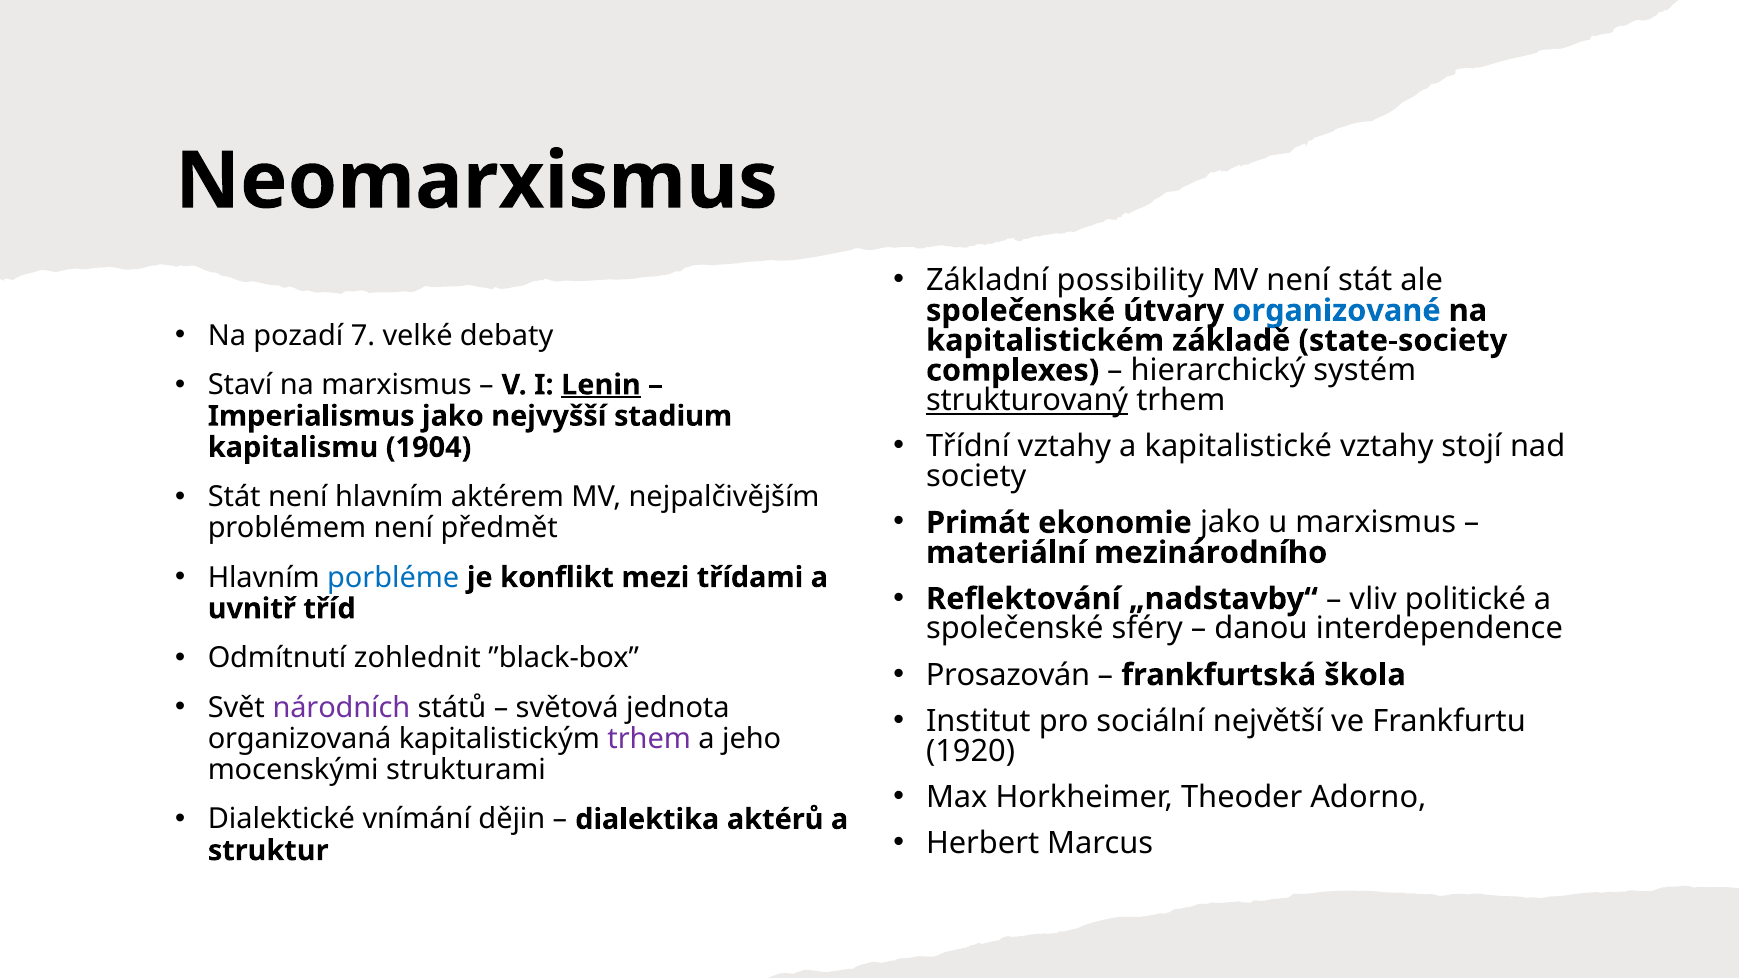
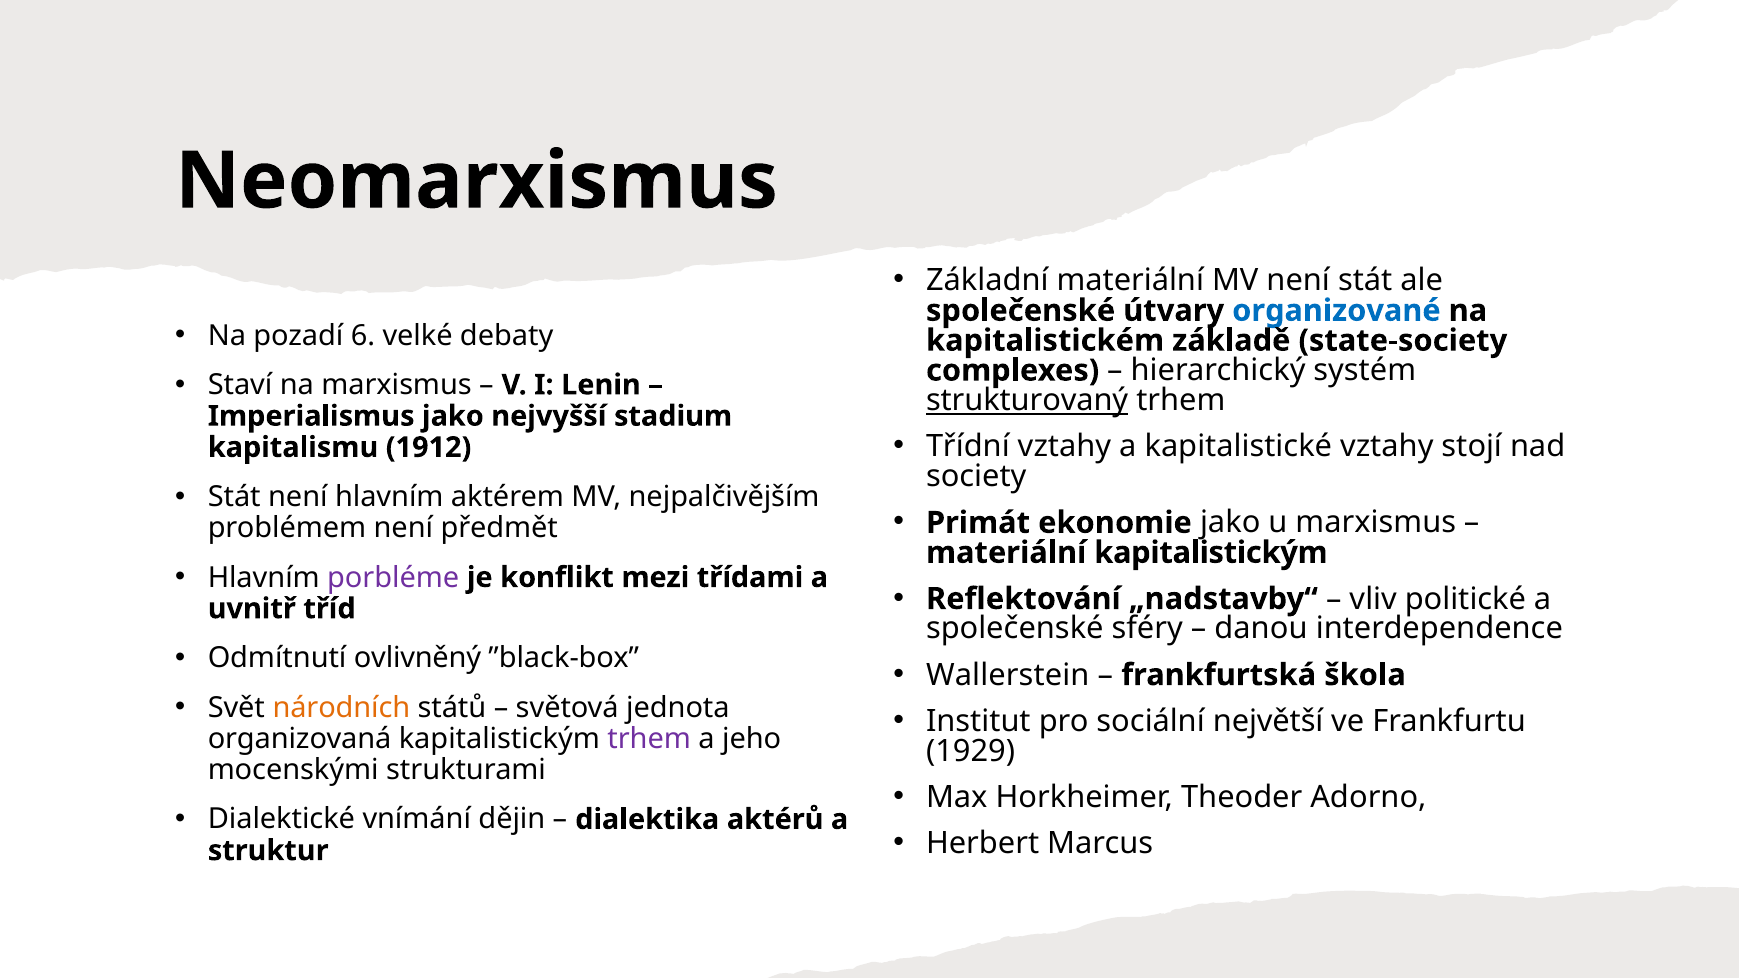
Základní possibility: possibility -> materiální (1130, 281)
7: 7 -> 6 (363, 336)
Lenin underline: present -> none (601, 385)
1904: 1904 -> 1912 (429, 447)
materiální mezinárodního: mezinárodního -> kapitalistickým (1211, 553)
porbléme colour: blue -> purple (393, 578)
zohlednit: zohlednit -> ovlivněný (418, 658)
Prosazován: Prosazován -> Wallerstein (1008, 675)
národních colour: purple -> orange (341, 708)
1920: 1920 -> 1929 (971, 751)
